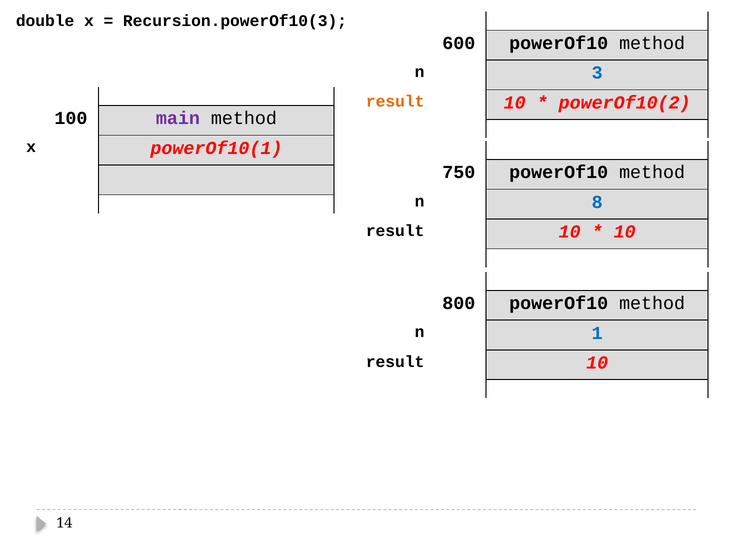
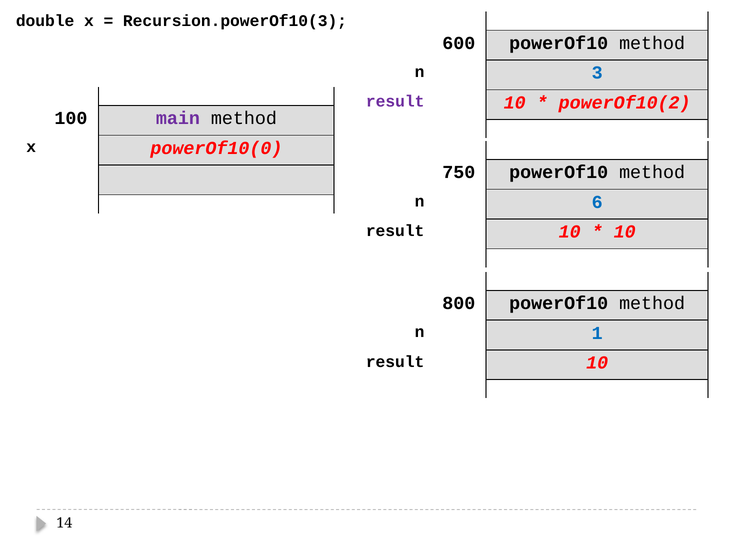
result colour: orange -> purple (395, 102)
powerOf10(1: powerOf10(1 -> powerOf10(0 (216, 148)
8: 8 -> 6 (597, 202)
